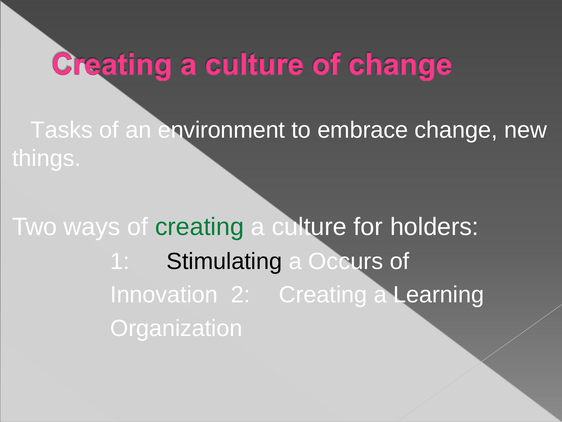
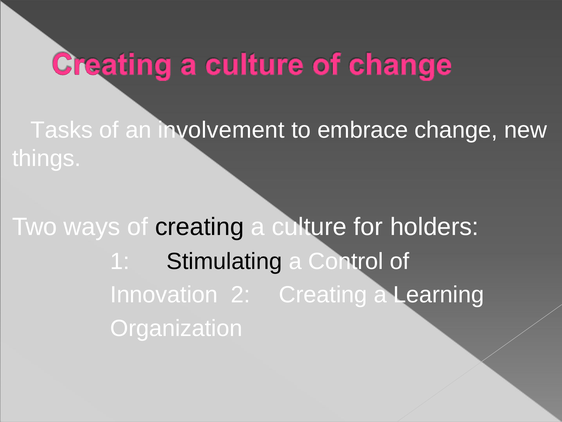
environment: environment -> involvement (221, 130)
creating colour: green -> black (200, 227)
Occurs: Occurs -> Control (346, 261)
